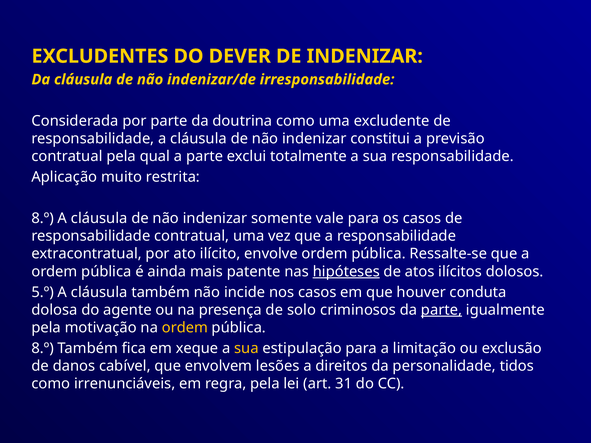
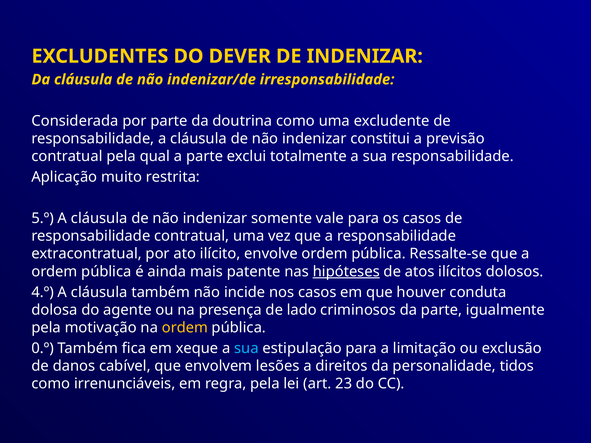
8.º: 8.º -> 5.º (43, 218)
5.º: 5.º -> 4.º (43, 292)
solo: solo -> lado (302, 310)
parte underline: present -> none (442, 310)
8.º: 8.º -> 0.º (43, 348)
sua colour: yellow -> light blue (246, 348)
31: 31 -> 23 (344, 384)
